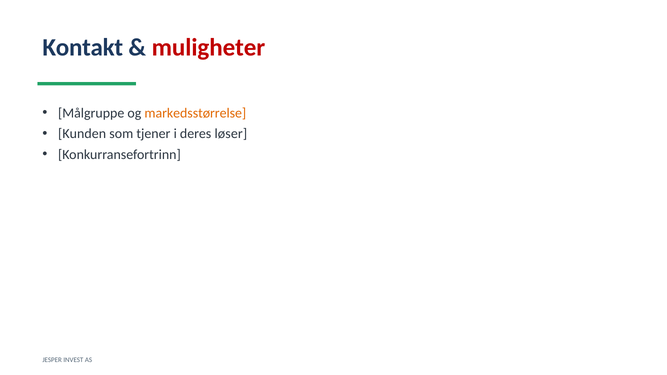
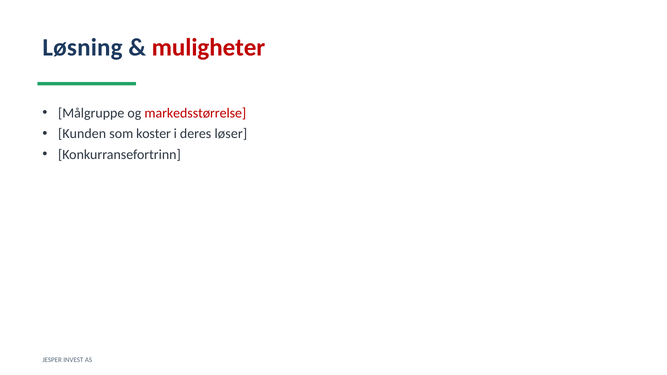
Kontakt: Kontakt -> Løsning (83, 48)
markedsstørrelse colour: orange -> red (195, 113)
tjener: tjener -> koster (154, 134)
